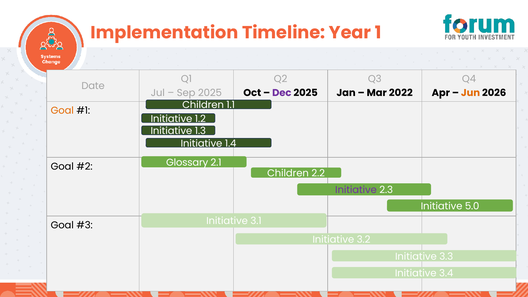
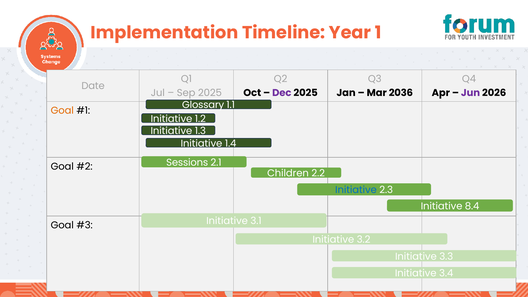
2022: 2022 -> 2036 (401, 93)
Jun colour: orange -> purple (471, 93)
Children: Children -> Glossary (203, 105)
Glossary: Glossary -> Sessions (187, 162)
Initiative colour: purple -> blue (356, 190)
5.0: 5.0 -> 8.4 (472, 206)
